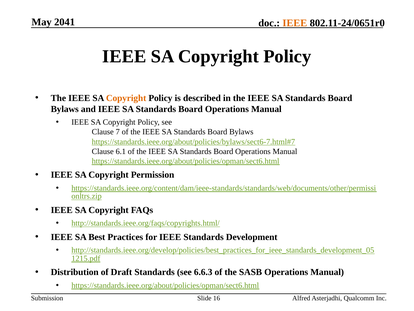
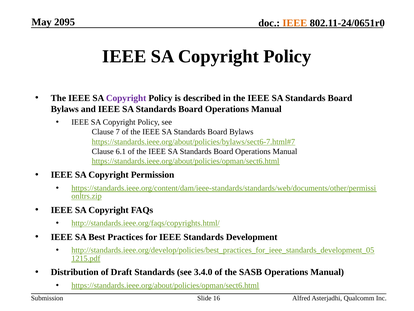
2041: 2041 -> 2095 (65, 22)
Copyright colour: orange -> purple (126, 98)
6.6.3: 6.6.3 -> 3.4.0 (203, 272)
